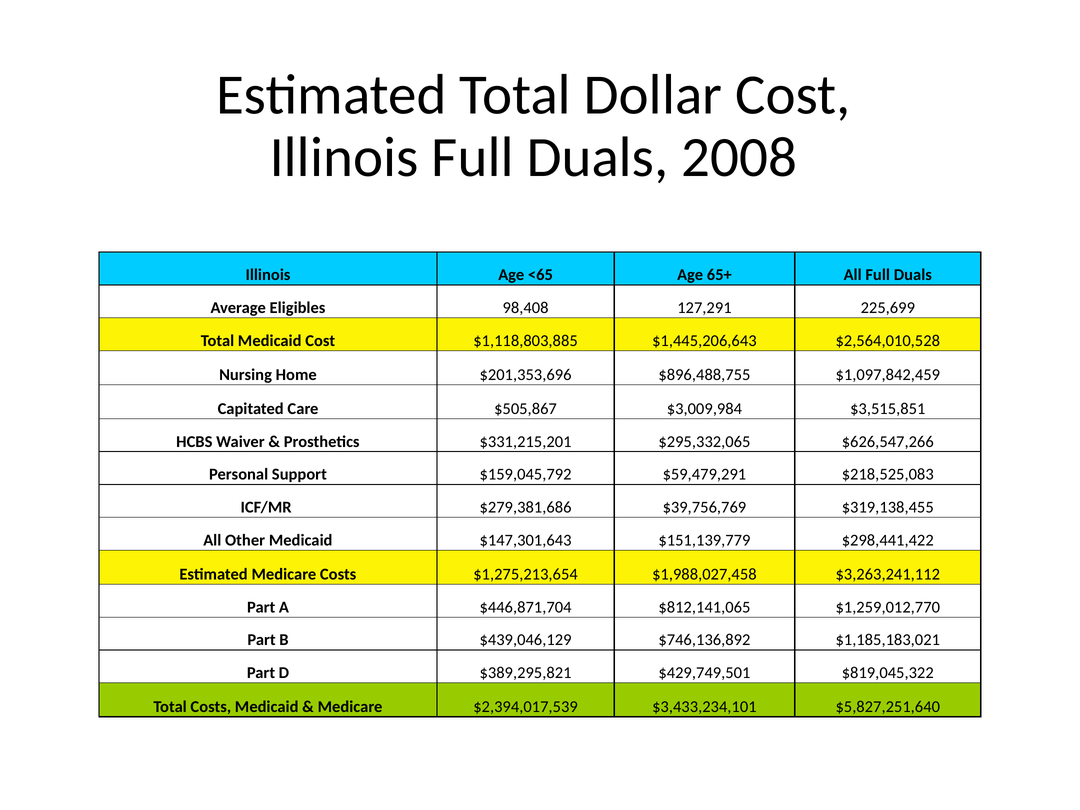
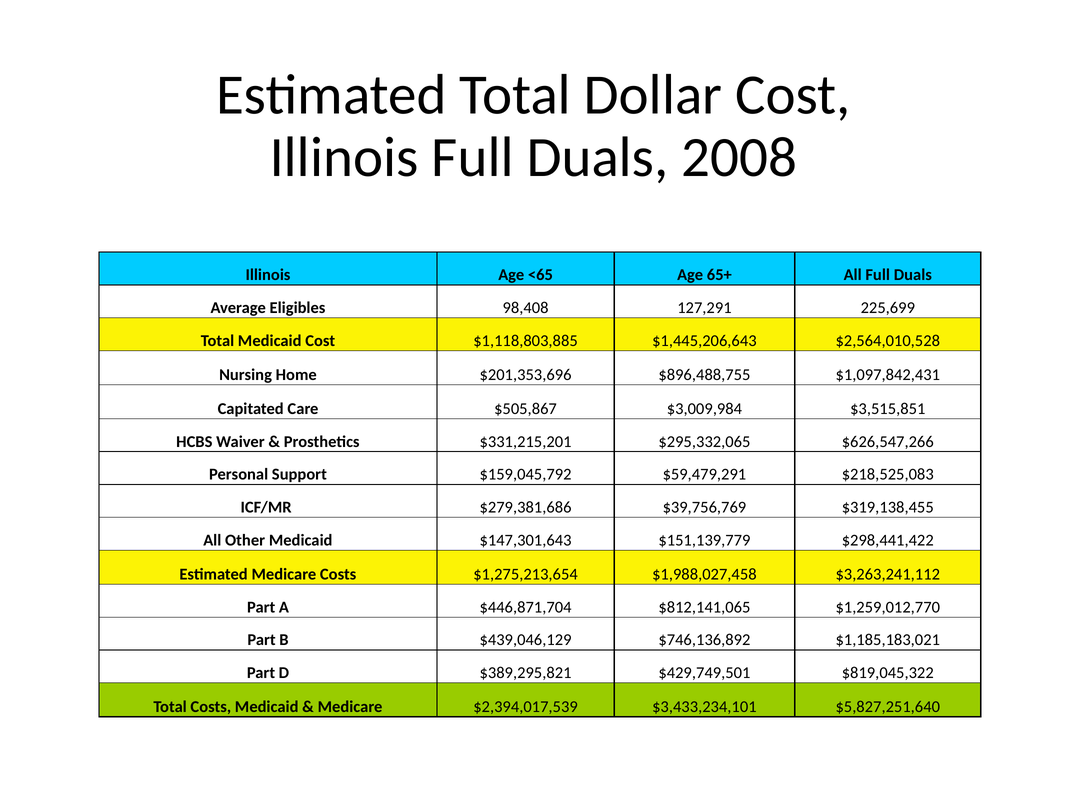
$1,097,842,459: $1,097,842,459 -> $1,097,842,431 (888, 375)
